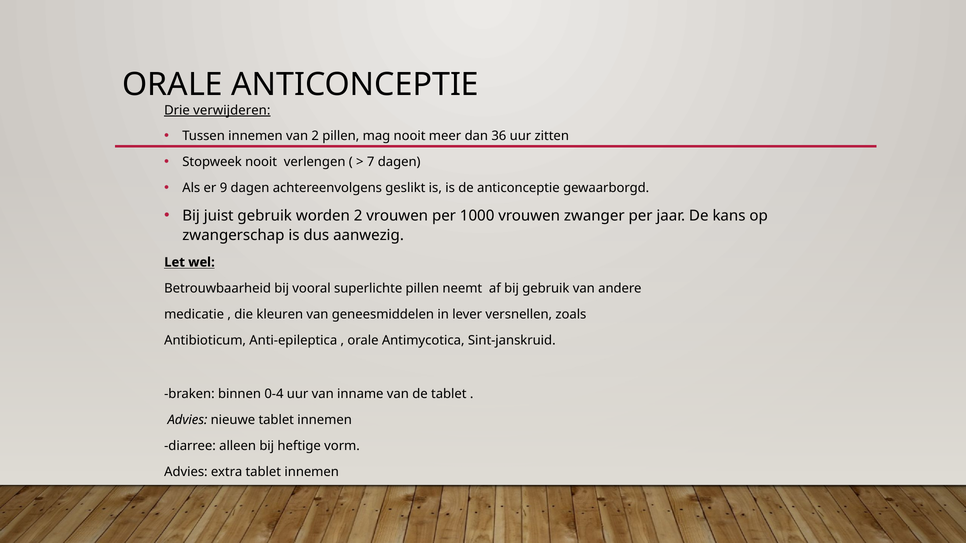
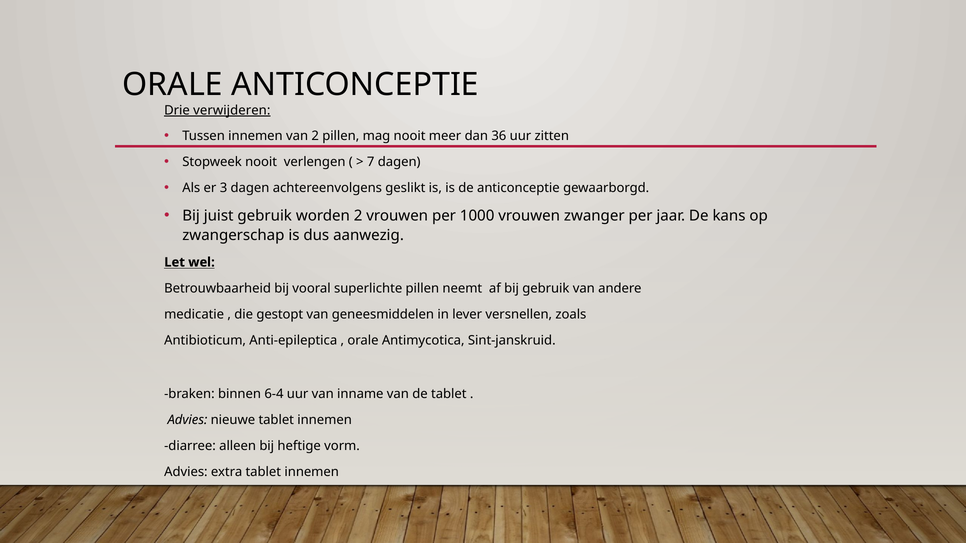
9: 9 -> 3 (223, 188)
kleuren: kleuren -> gestopt (280, 314)
0-4: 0-4 -> 6-4 (274, 394)
